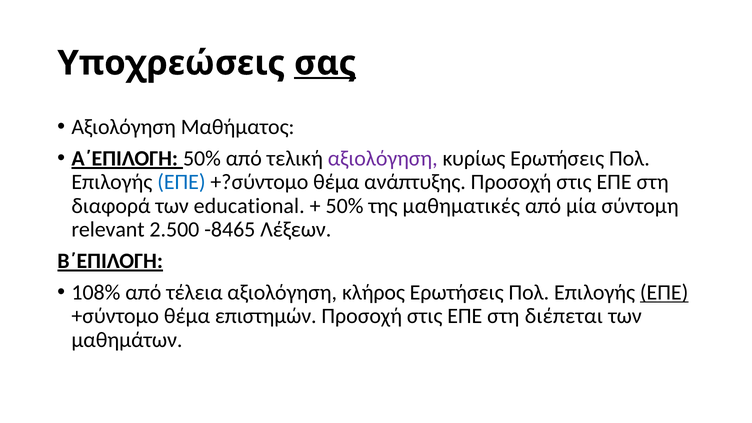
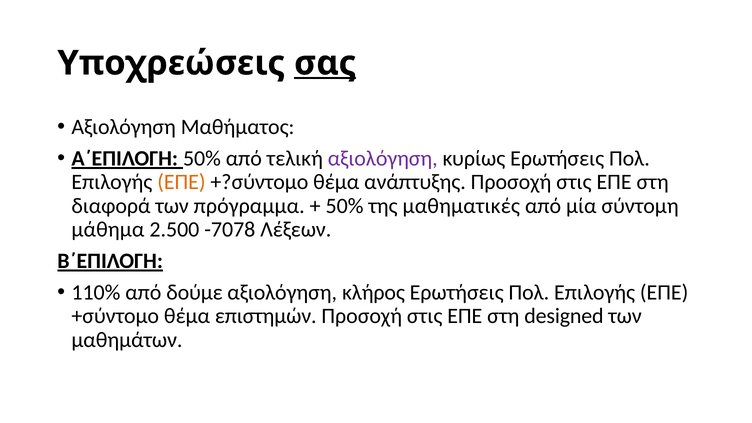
ΕΠΕ colour: blue -> orange (181, 182)
educational: educational -> πρόγραμμα (249, 206)
relevant: relevant -> μάθημα (108, 230)
-8465: -8465 -> -7078 (230, 230)
108%: 108% -> 110% (96, 292)
τέλεια: τέλεια -> δούμε (194, 292)
ΕΠΕ underline: present -> none (664, 292)
διέπεται: διέπεται -> designed (564, 316)
